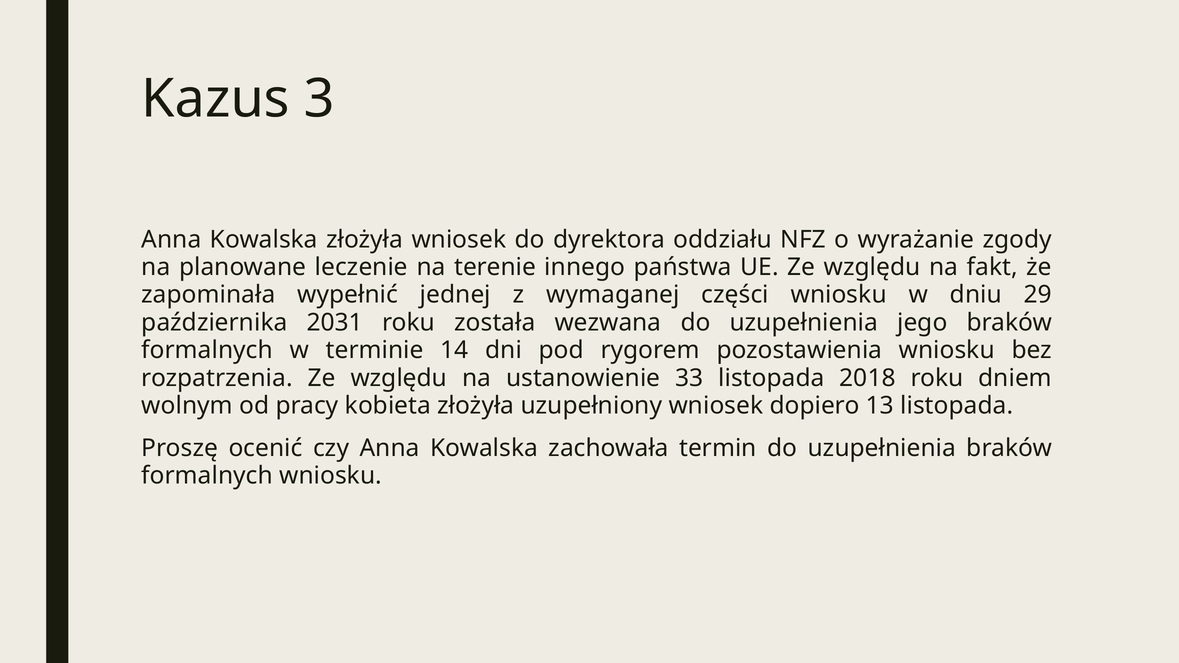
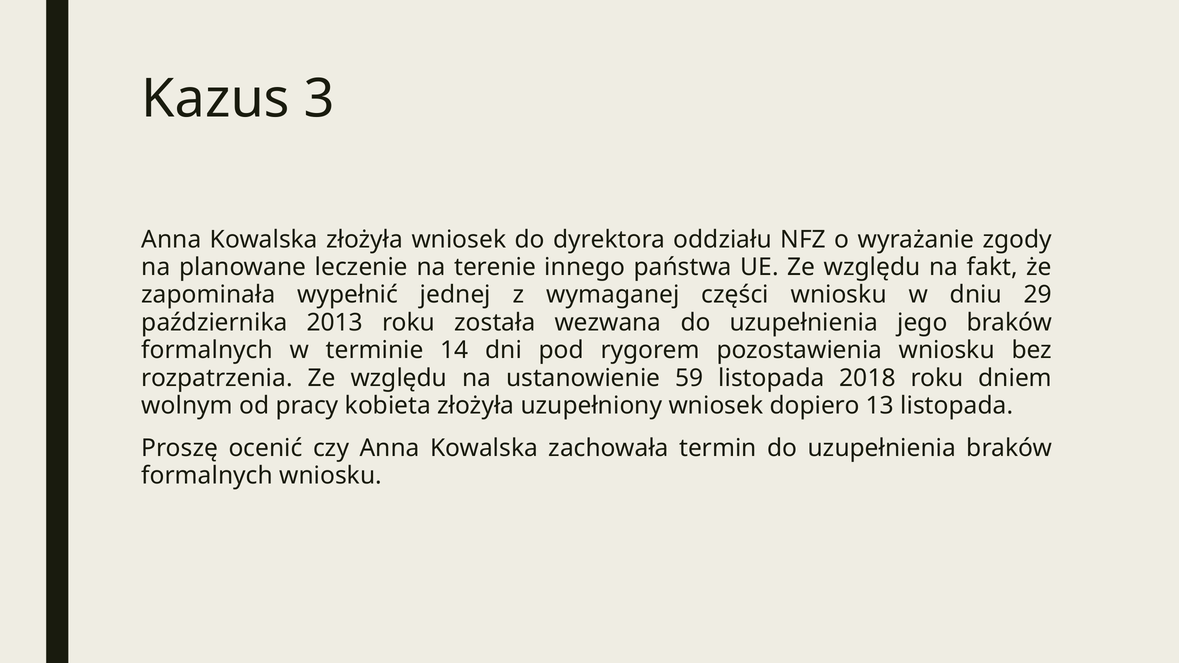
2031: 2031 -> 2013 (335, 323)
33: 33 -> 59 (689, 378)
